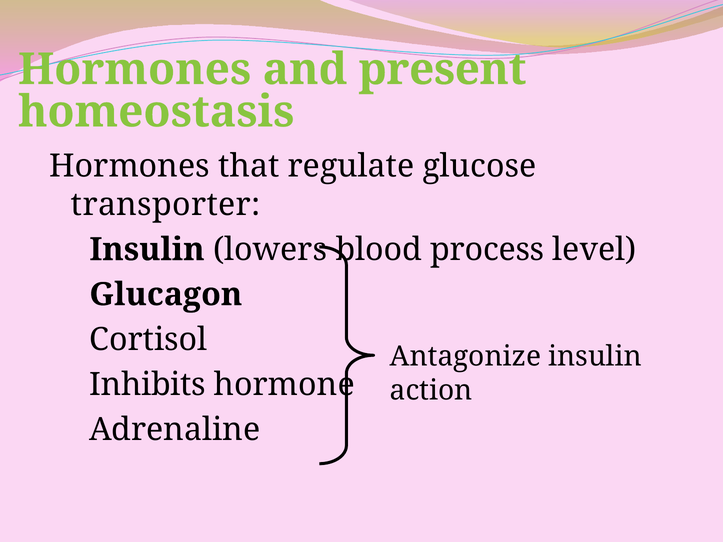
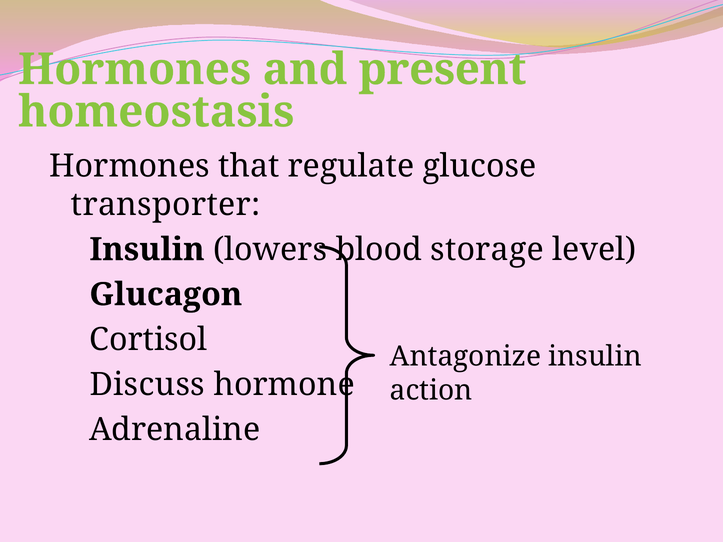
process: process -> storage (487, 250)
Inhibits: Inhibits -> Discuss (147, 385)
